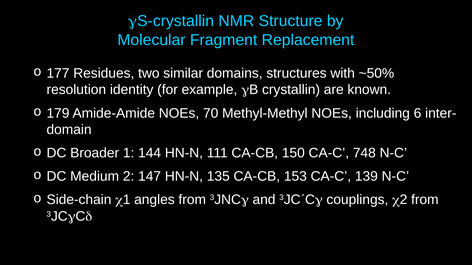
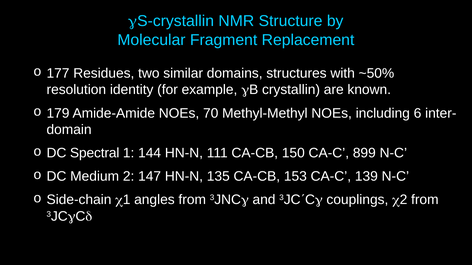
Broader: Broader -> Spectral (95, 153)
748: 748 -> 899 (364, 153)
